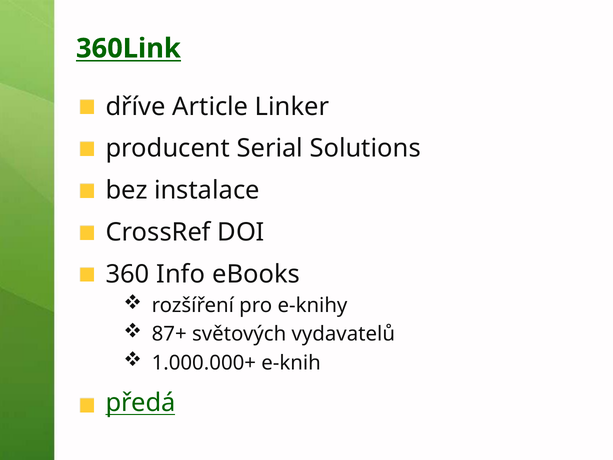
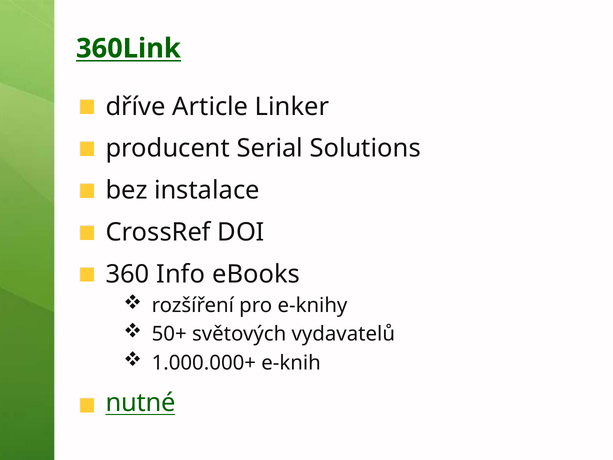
87+: 87+ -> 50+ (169, 334)
předá: předá -> nutné (141, 403)
